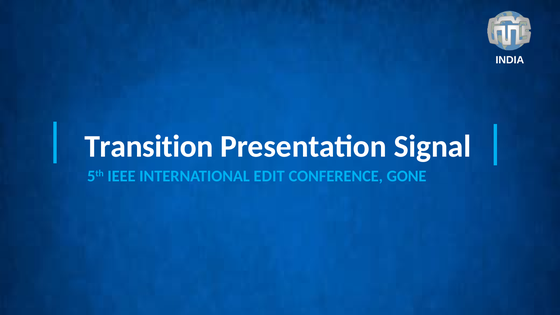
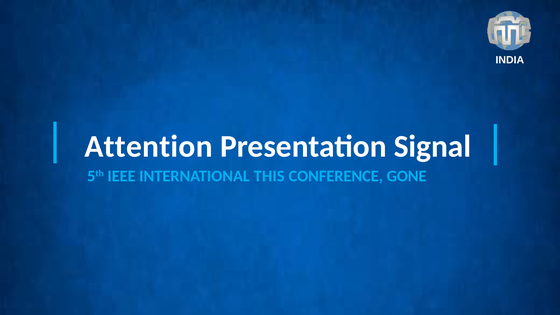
Transition: Transition -> Attention (149, 147)
EDIT: EDIT -> THIS (269, 176)
